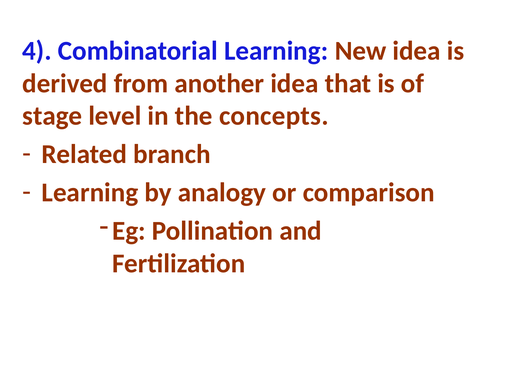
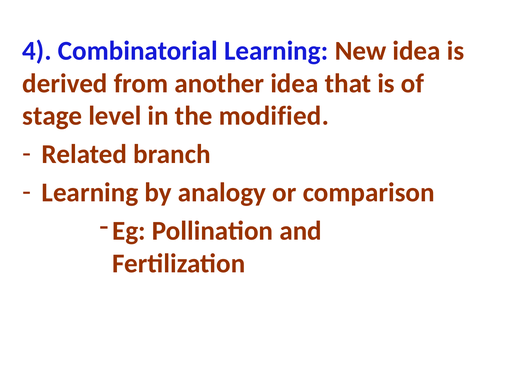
concepts: concepts -> modified (274, 116)
